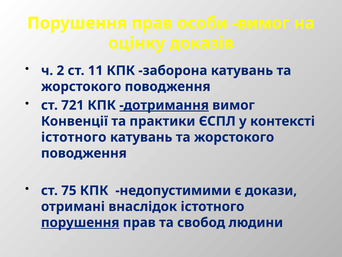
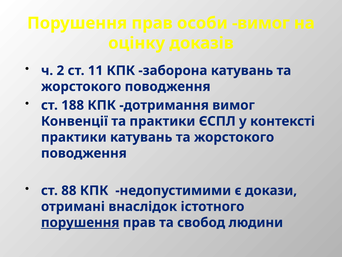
721: 721 -> 188 (73, 105)
дотримання underline: present -> none (164, 105)
істотного: істотного -> практики (74, 137)
75: 75 -> 88 (69, 190)
